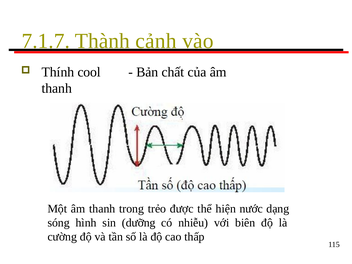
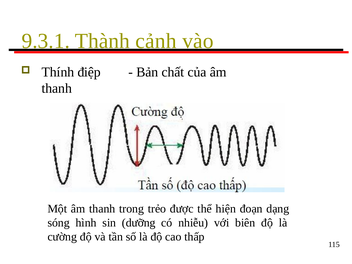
7.1.7: 7.1.7 -> 9.3.1 (46, 41)
cool: cool -> điệp (89, 72)
nước: nước -> đoạn (251, 209)
